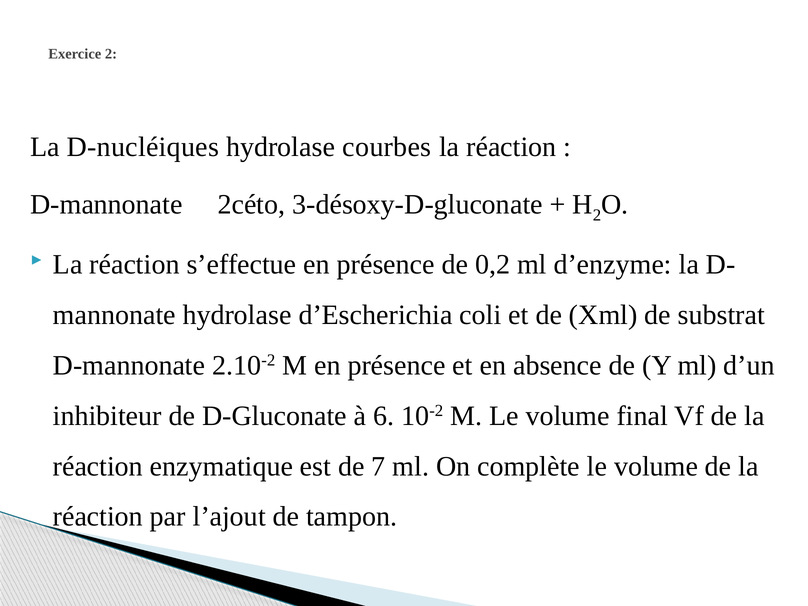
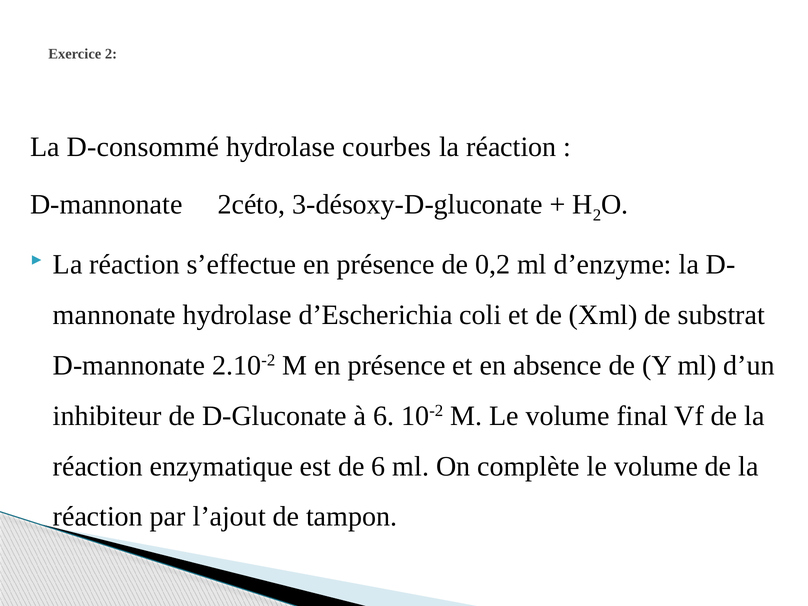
D-nucléiques: D-nucléiques -> D-consommé (143, 147)
de 7: 7 -> 6 (378, 466)
